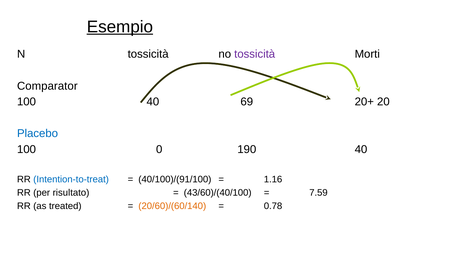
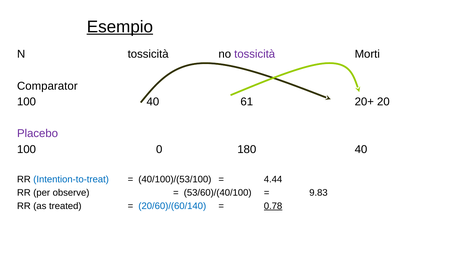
69: 69 -> 61 (247, 102)
Placebo colour: blue -> purple (38, 134)
190: 190 -> 180 (247, 150)
40/100)/(91/100: 40/100)/(91/100 -> 40/100)/(53/100 (175, 180)
1.16: 1.16 -> 4.44 (273, 180)
risultato: risultato -> observe (71, 193)
43/60)/(40/100: 43/60)/(40/100 -> 53/60)/(40/100 (218, 193)
7.59: 7.59 -> 9.83 (318, 193)
20/60)/(60/140 colour: orange -> blue (172, 206)
0.78 underline: none -> present (273, 206)
